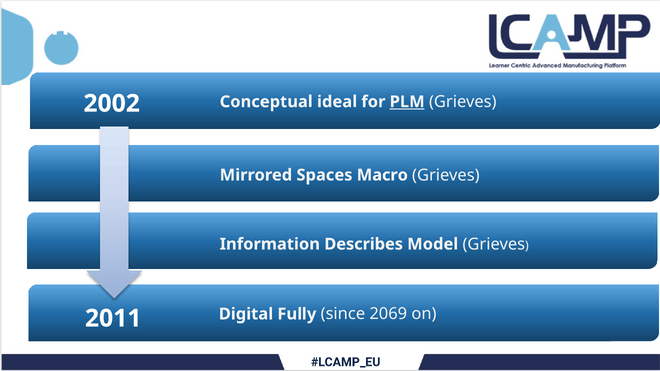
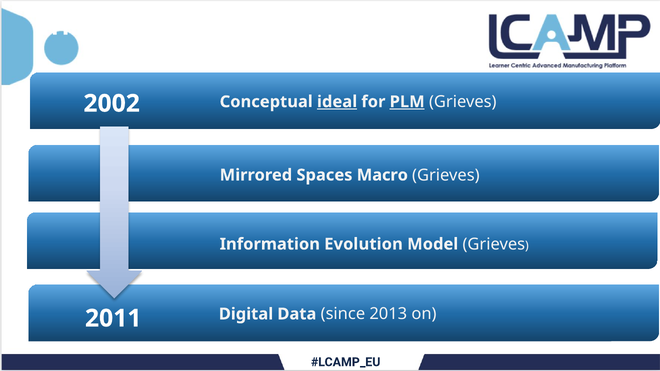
ideal underline: none -> present (337, 102)
Describes: Describes -> Evolution (364, 244)
Fully: Fully -> Data (297, 314)
2069: 2069 -> 2013 (388, 314)
